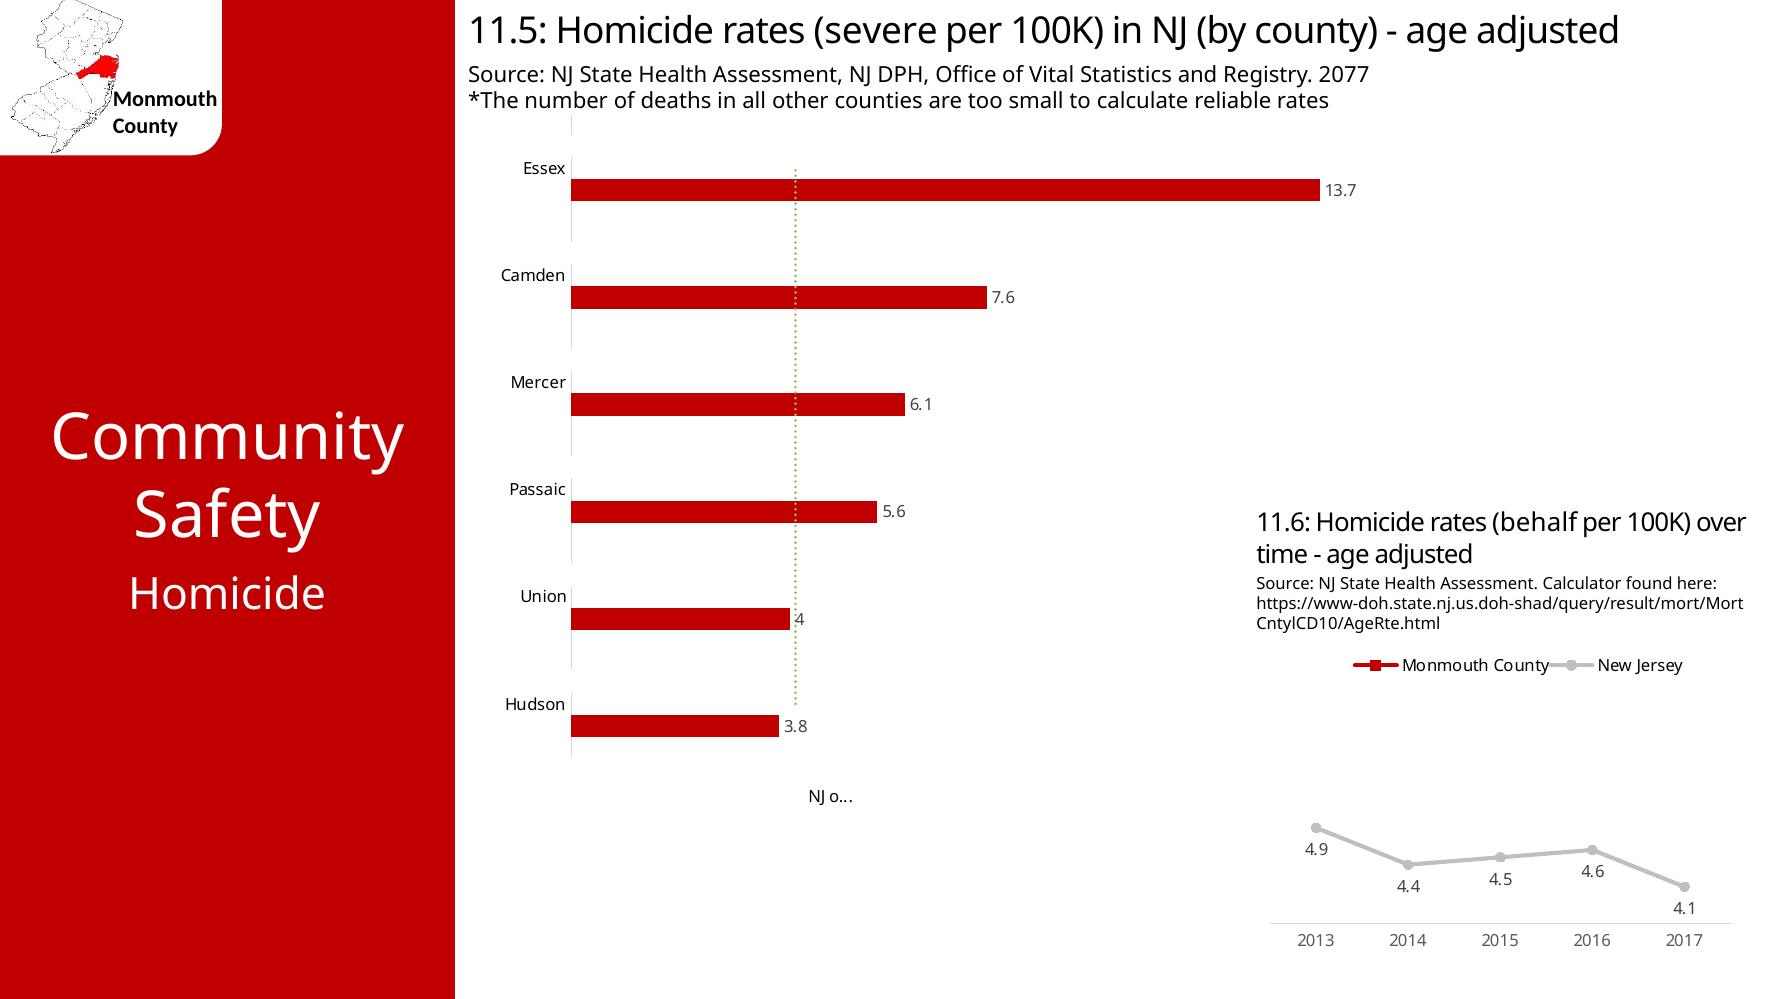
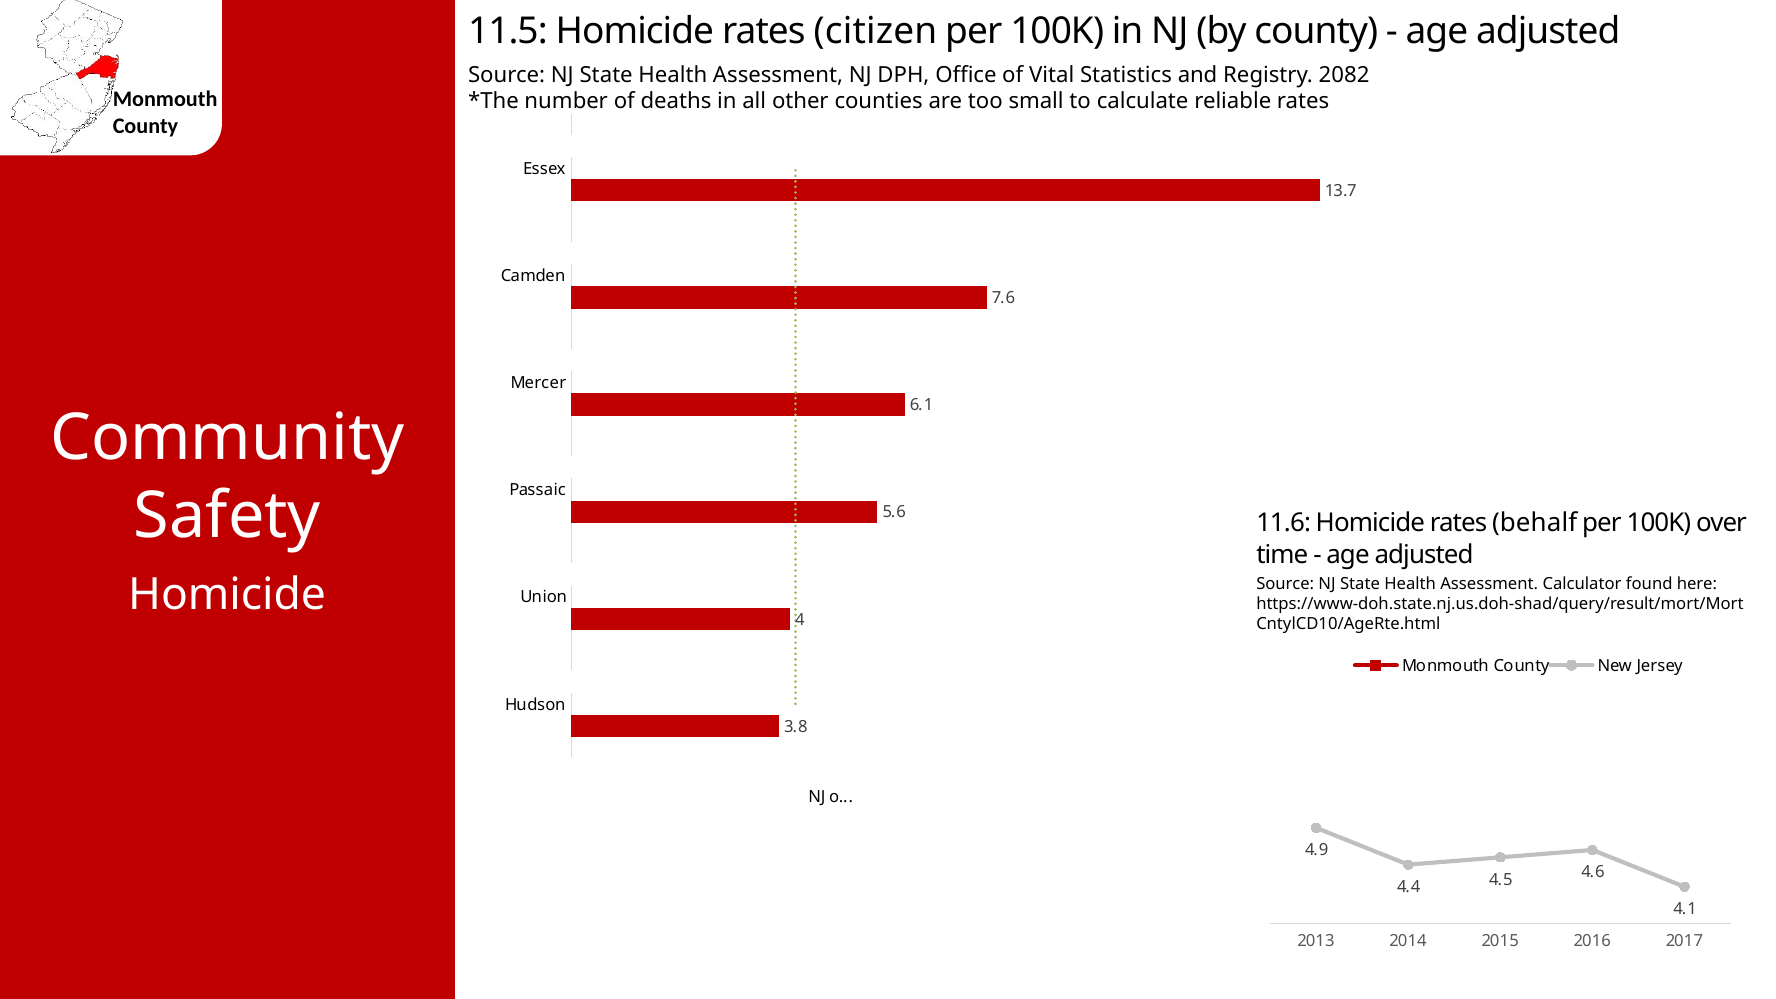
severe: severe -> citizen (875, 31)
2077: 2077 -> 2082 (1344, 75)
